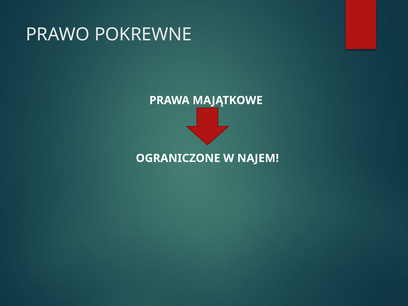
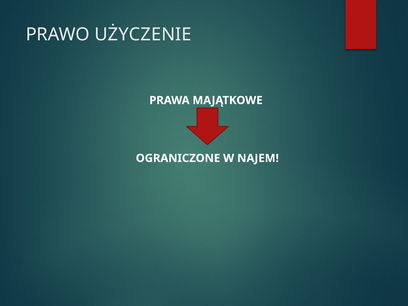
POKREWNE: POKREWNE -> UŻYCZENIE (143, 34)
